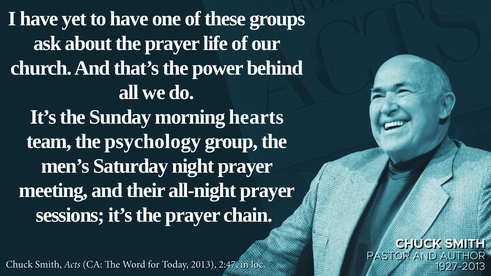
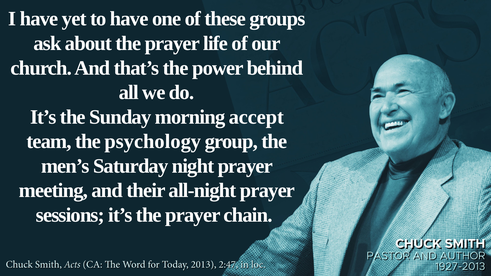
hearts: hearts -> accept (256, 117)
